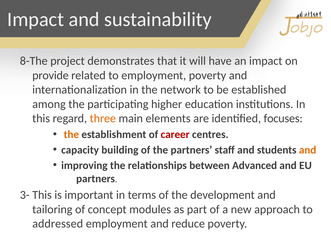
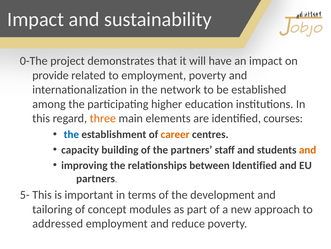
8-The: 8-The -> 0-The (34, 61)
focuses: focuses -> courses (283, 118)
the colour: orange -> blue (71, 134)
career colour: red -> orange (175, 134)
between Advanced: Advanced -> Identified (255, 165)
3-: 3- -> 5- (25, 194)
